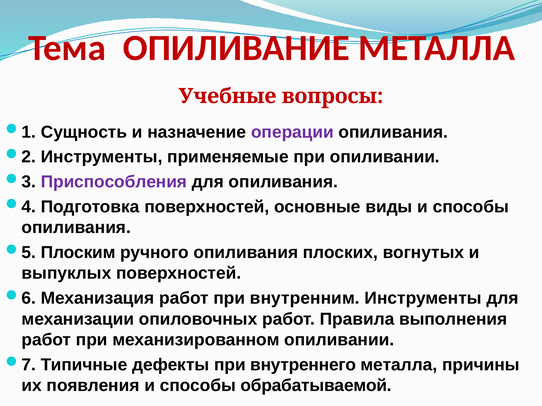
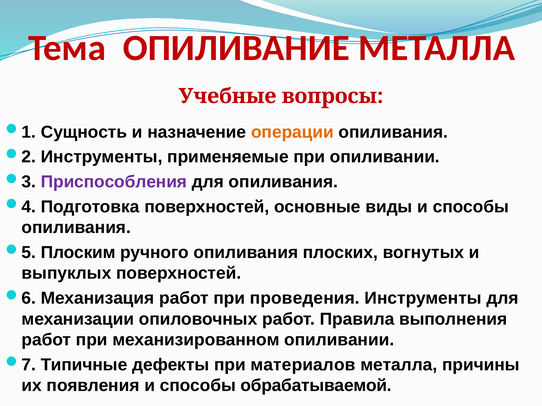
операции colour: purple -> orange (292, 132)
внутренним: внутренним -> проведения (305, 299)
внутреннего: внутреннего -> материалов (303, 365)
